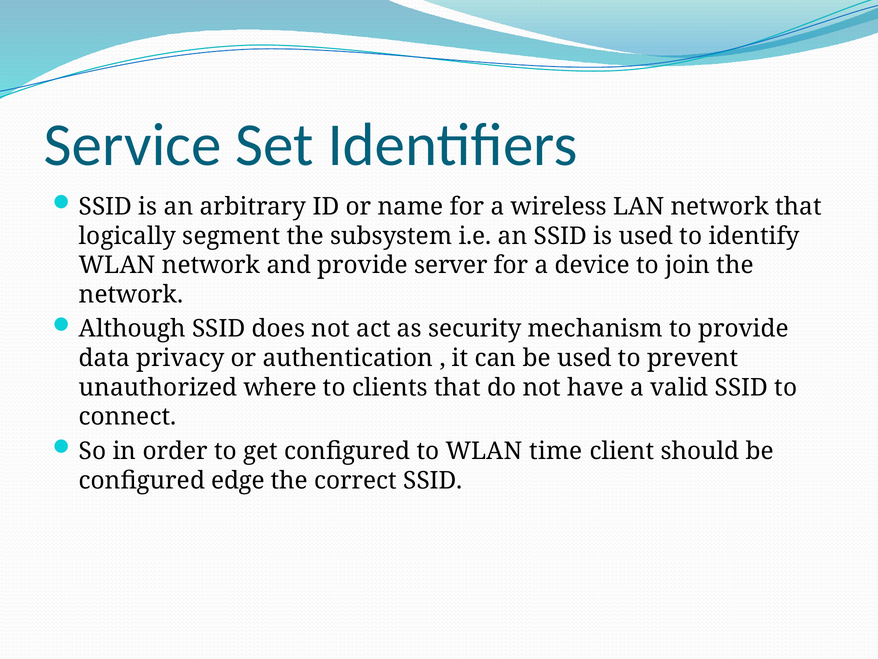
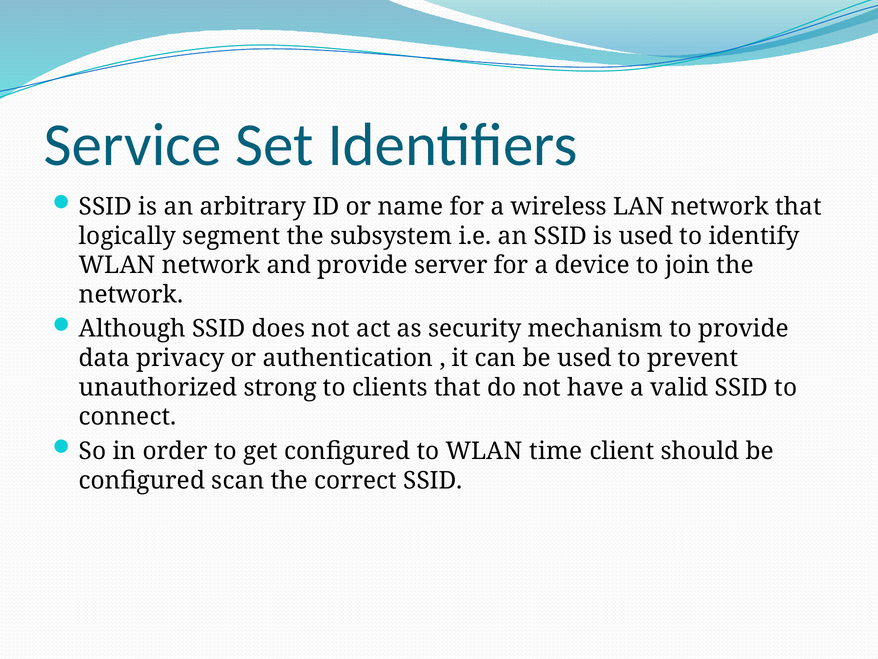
where: where -> strong (280, 387)
edge: edge -> scan (238, 480)
